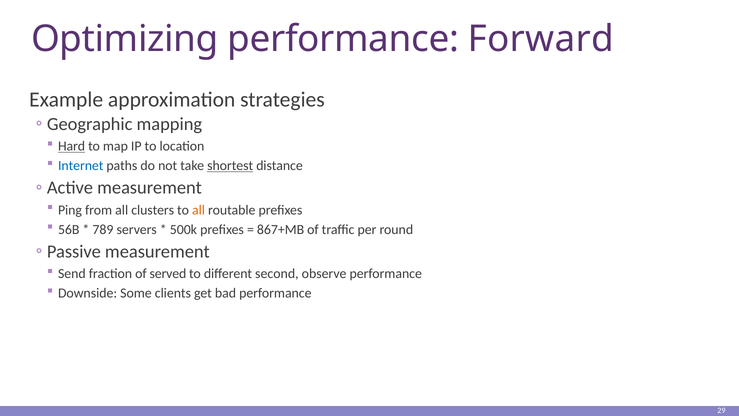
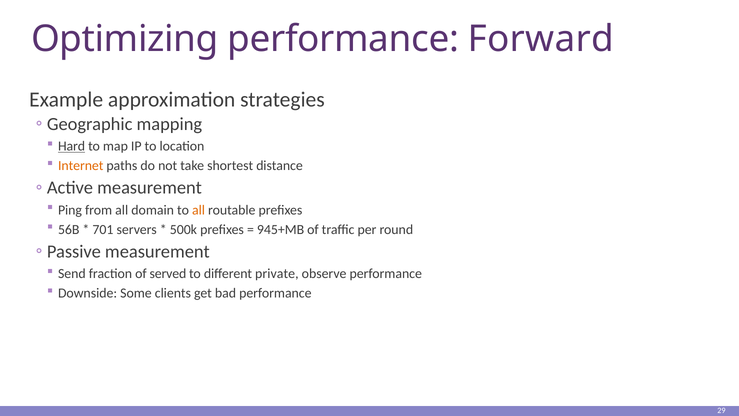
Internet colour: blue -> orange (81, 166)
shortest underline: present -> none (230, 166)
clusters: clusters -> domain (153, 210)
789: 789 -> 701 (103, 229)
867+MB: 867+MB -> 945+MB (281, 229)
second: second -> private (277, 273)
